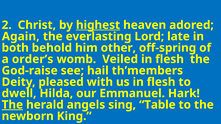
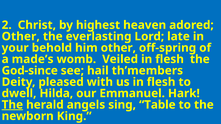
highest underline: present -> none (98, 25)
Again: Again -> Other (21, 37)
both: both -> your (15, 48)
order’s: order’s -> made’s (33, 59)
God-raise: God-raise -> God-since (30, 71)
